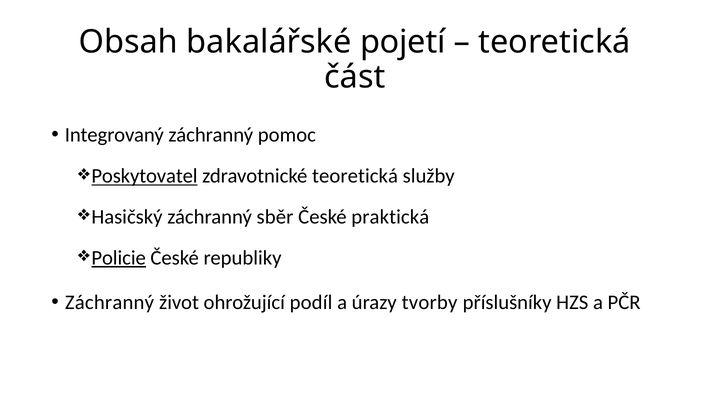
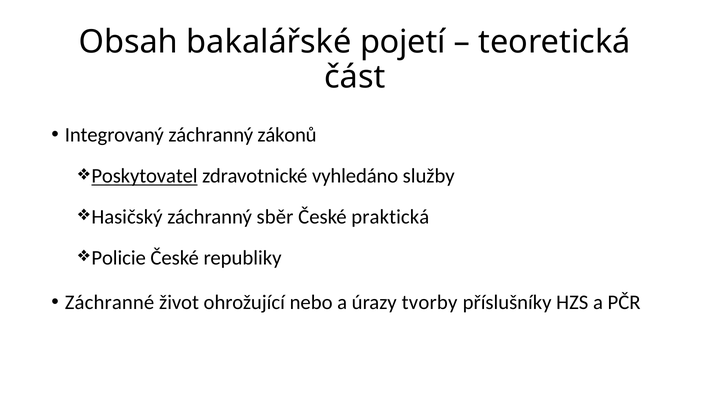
pomoc: pomoc -> zákonů (287, 135)
zdravotnické teoretická: teoretická -> vyhledáno (355, 176)
Policie underline: present -> none (119, 258)
Záchranný: Záchranný -> Záchranné (110, 303)
podíl: podíl -> nebo (311, 303)
